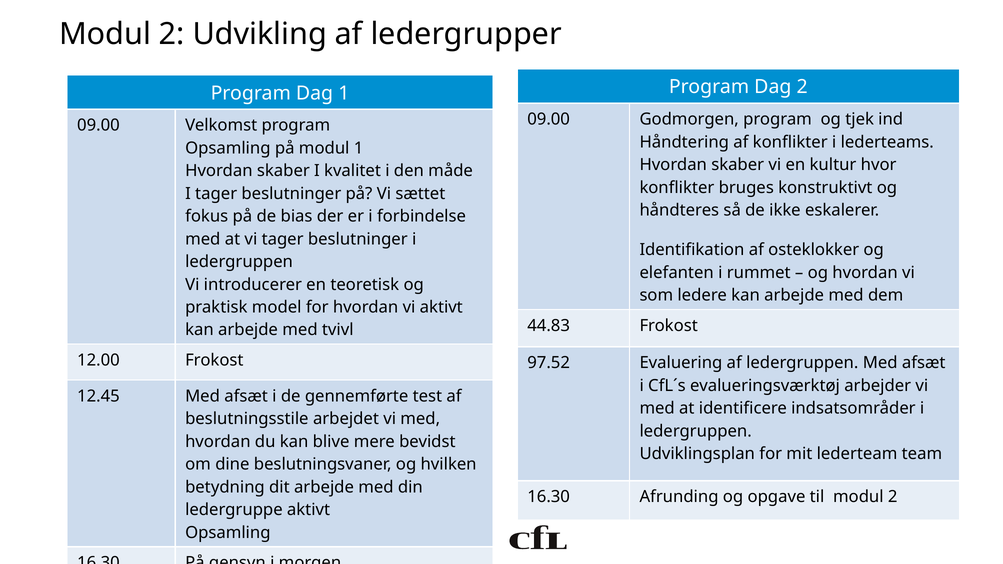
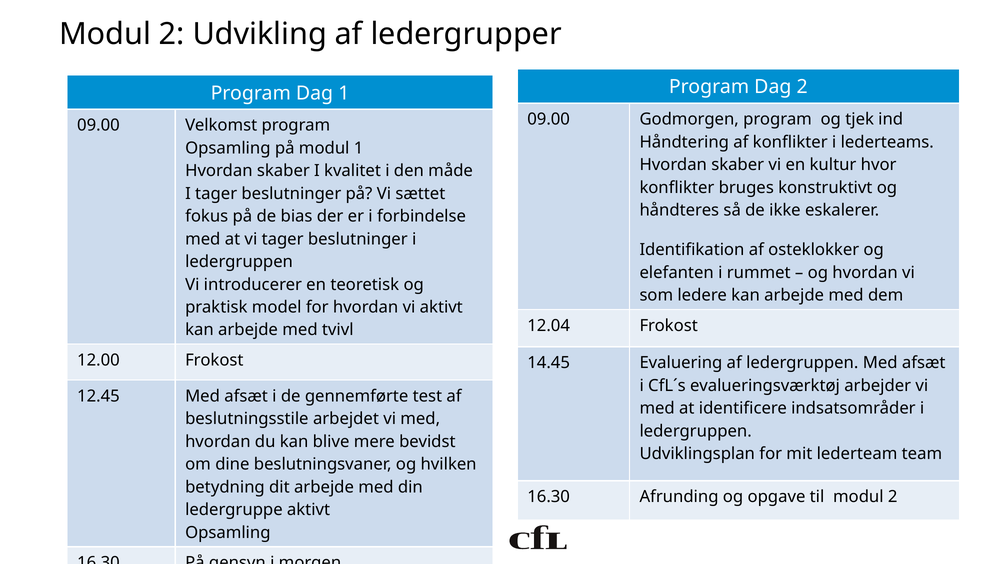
44.83: 44.83 -> 12.04 (549, 326)
97.52: 97.52 -> 14.45 (549, 363)
